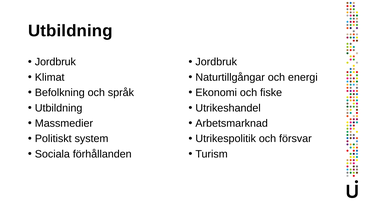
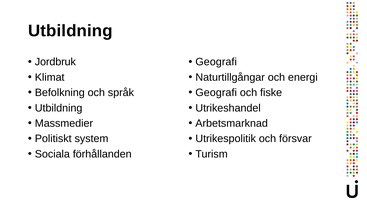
Jordbruk: Jordbruk -> Geografi (216, 62)
Ekonomi: Ekonomi -> Geografi (216, 93)
